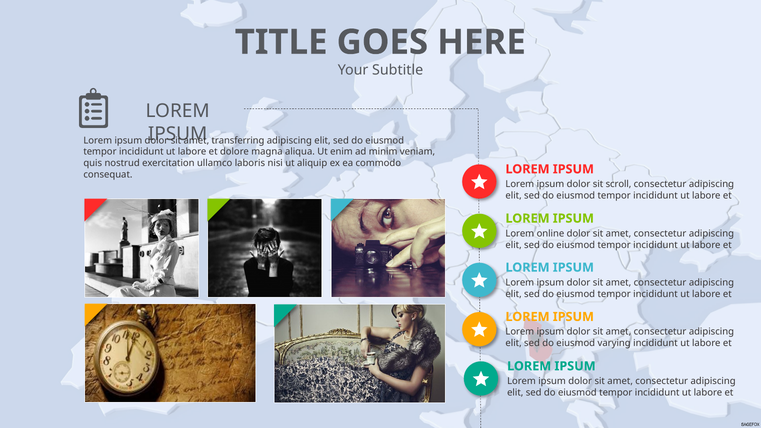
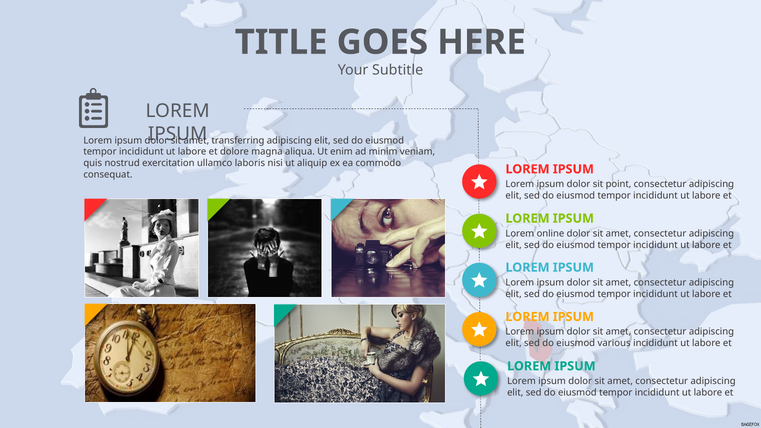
scroll: scroll -> point (618, 184)
varying: varying -> various (614, 343)
